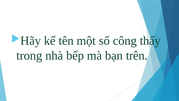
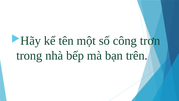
thấy: thấy -> trơn (150, 41)
